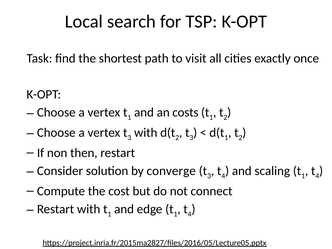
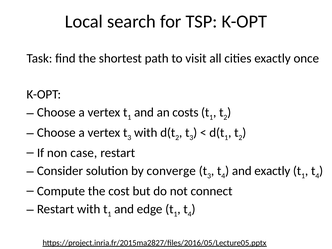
then: then -> case (84, 153)
and scaling: scaling -> exactly (272, 171)
